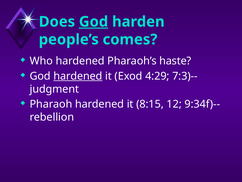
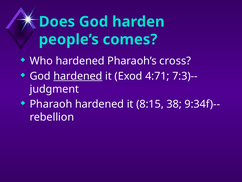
God underline: present -> none (94, 22)
haste: haste -> cross (175, 61)
4:29: 4:29 -> 4:71 (157, 76)
12: 12 -> 38 (174, 104)
